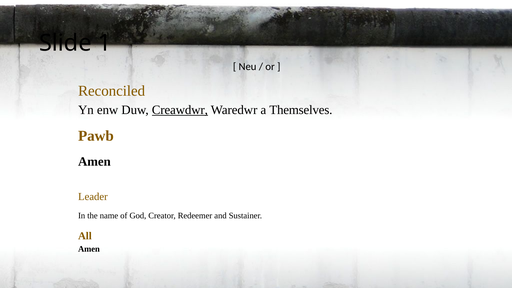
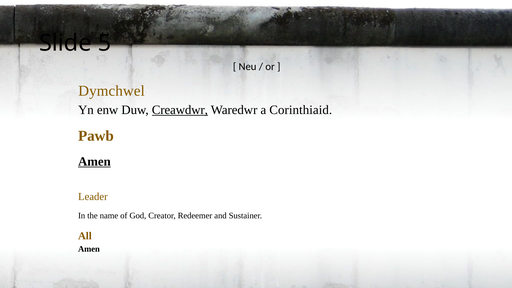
1: 1 -> 5 (104, 43)
Reconciled: Reconciled -> Dymchwel (112, 91)
Themselves: Themselves -> Corinthiaid (301, 110)
Amen underline: none -> present (94, 161)
